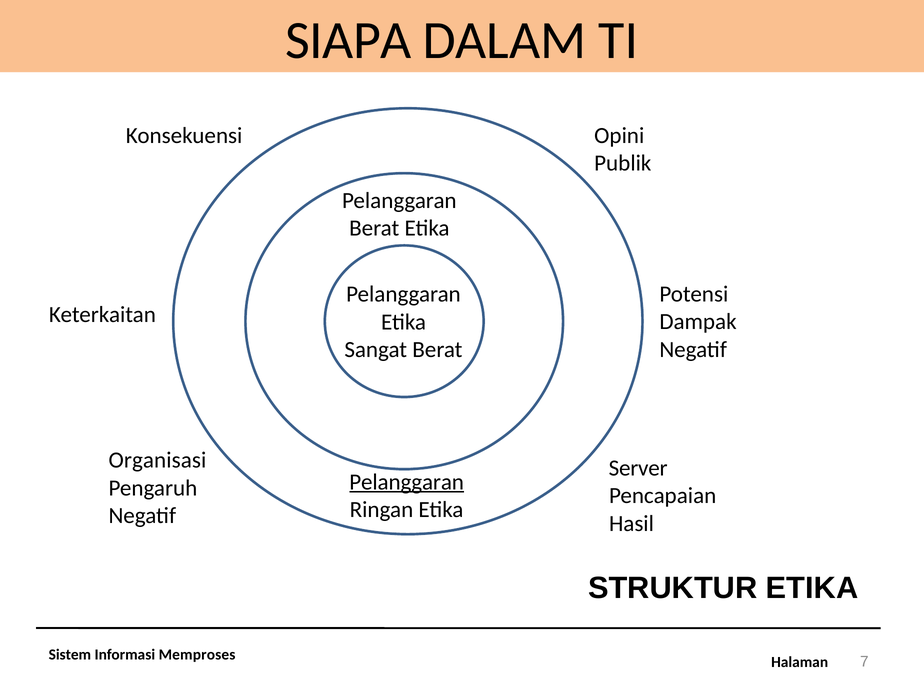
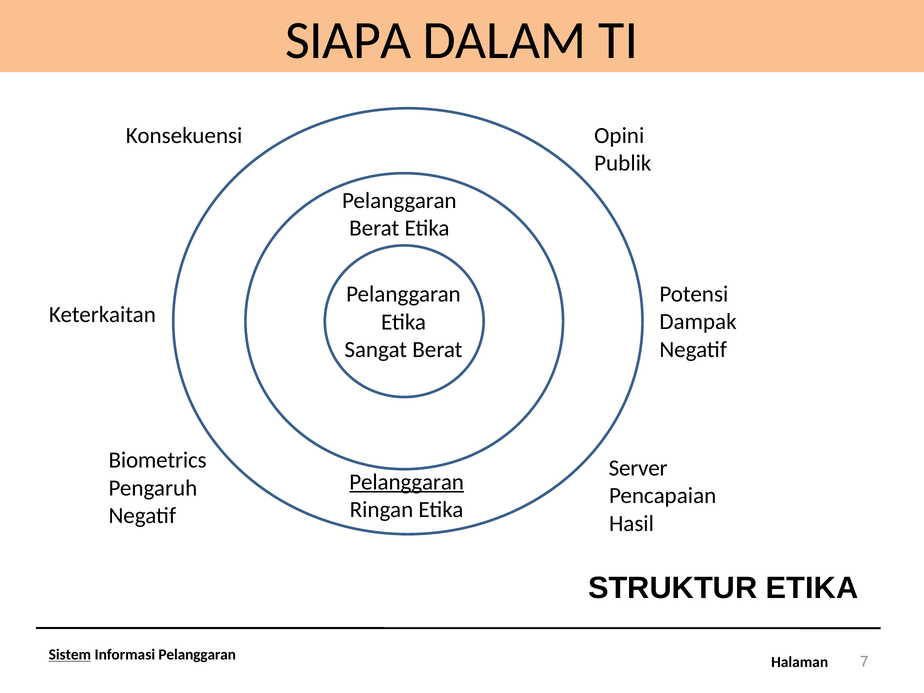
Organisasi: Organisasi -> Biometrics (158, 460)
Sistem underline: none -> present (70, 655)
Informasi Memproses: Memproses -> Pelanggaran (197, 655)
